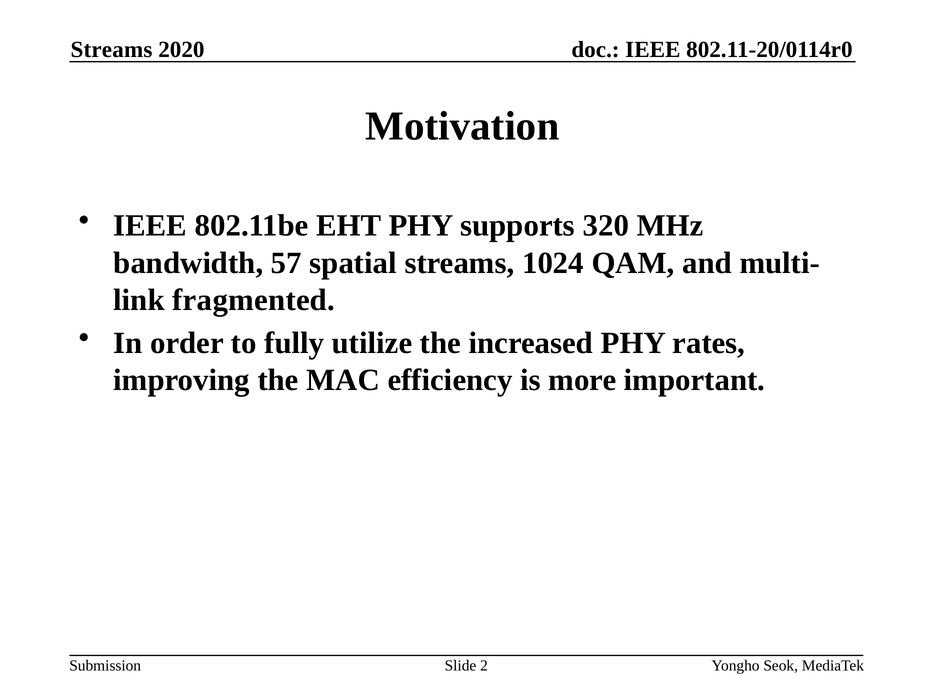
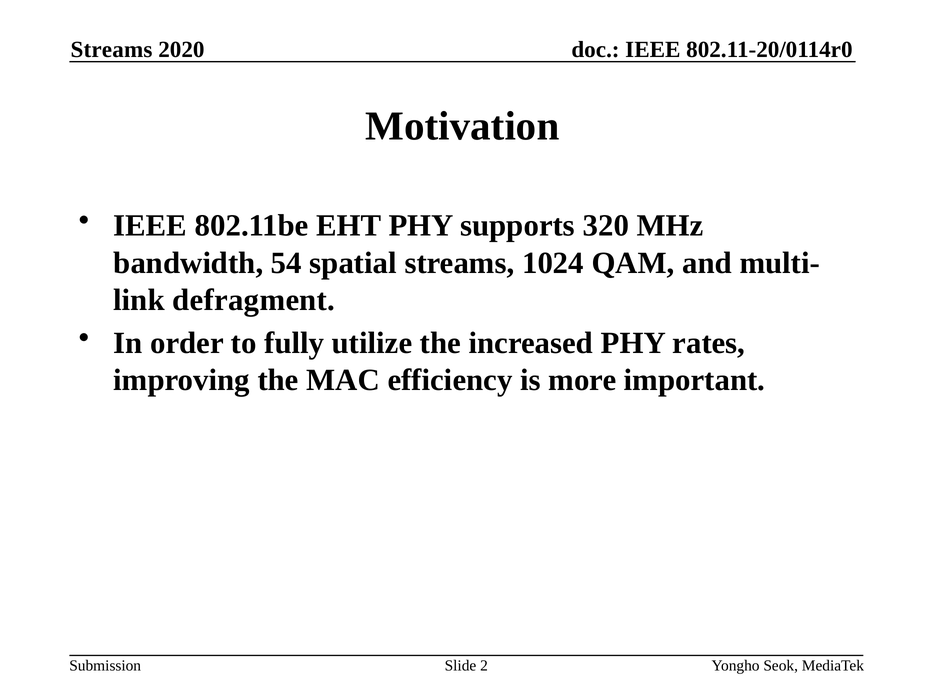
57: 57 -> 54 (286, 263)
fragmented: fragmented -> defragment (254, 300)
